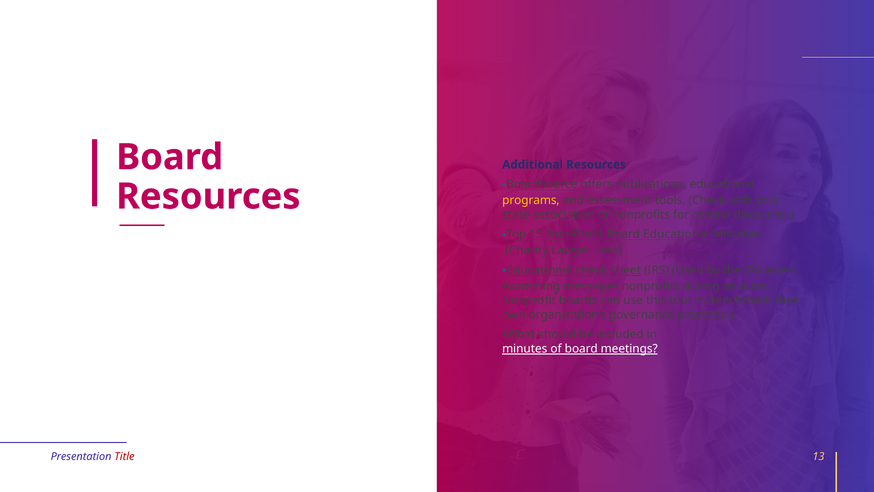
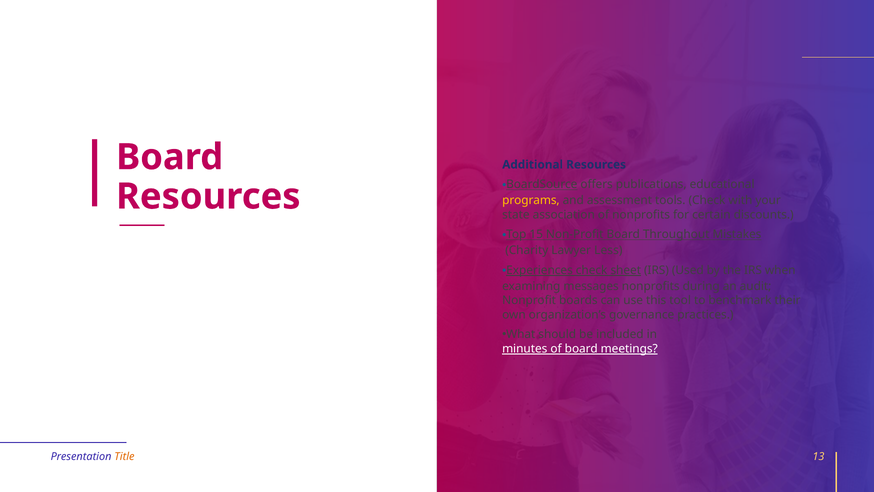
Board Educational: Educational -> Throughout (676, 234)
Educational: Educational -> Experiences (540, 270)
Title colour: red -> orange (124, 457)
